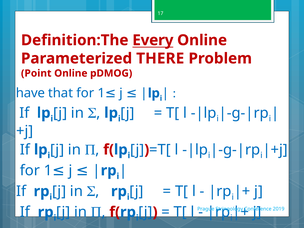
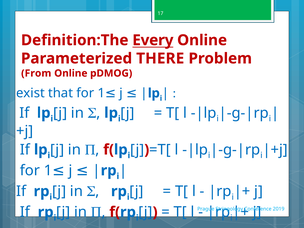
Point: Point -> From (36, 73)
have: have -> exist (30, 93)
